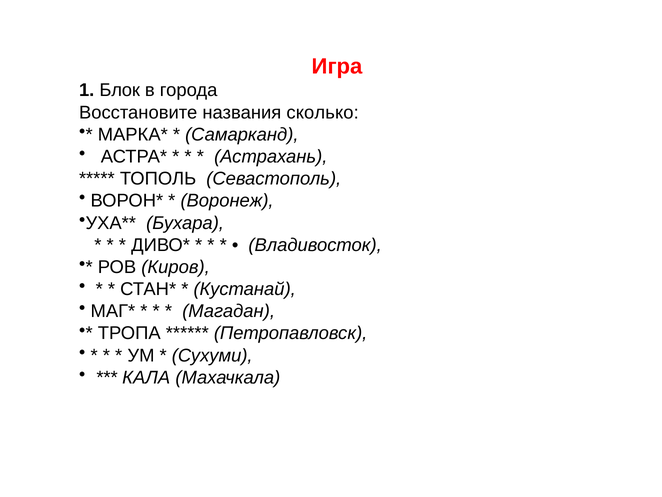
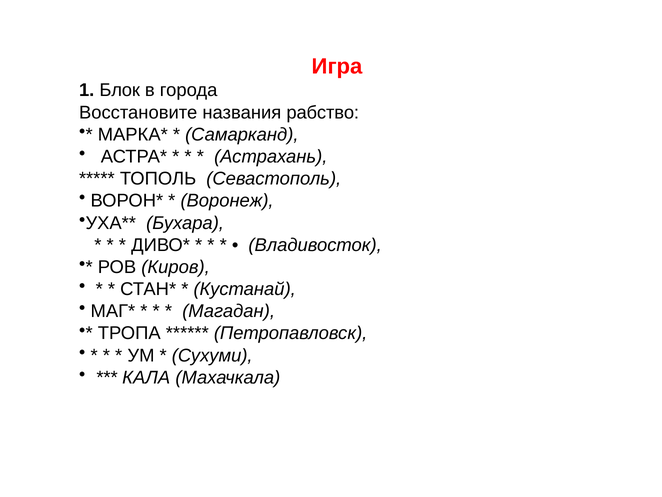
сколько: сколько -> рабство (323, 112)
